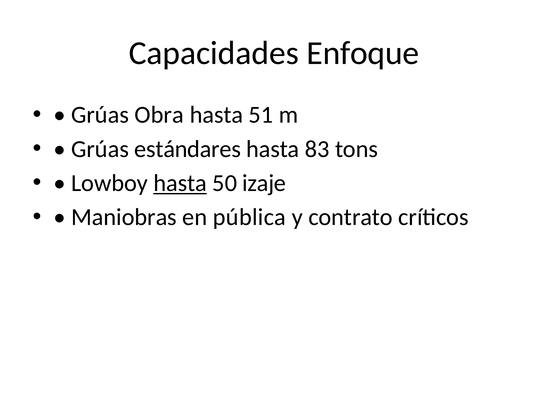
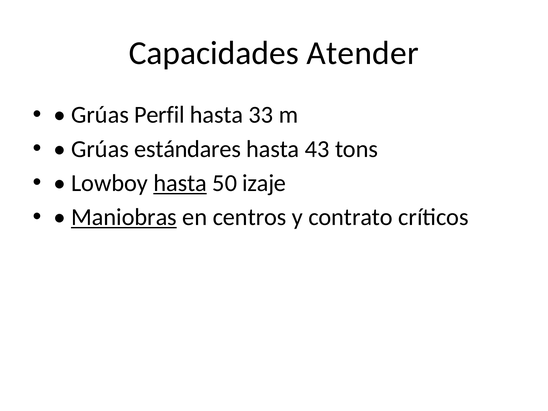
Enfoque: Enfoque -> Atender (363, 53)
Obra: Obra -> Perfil (159, 115)
51: 51 -> 33 (261, 115)
83: 83 -> 43 (317, 149)
Maniobras underline: none -> present (124, 217)
pública: pública -> centros (250, 217)
